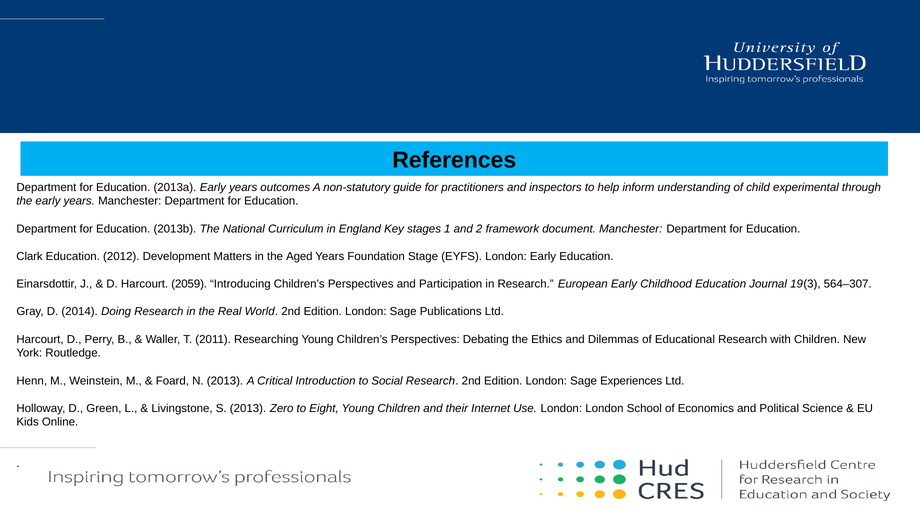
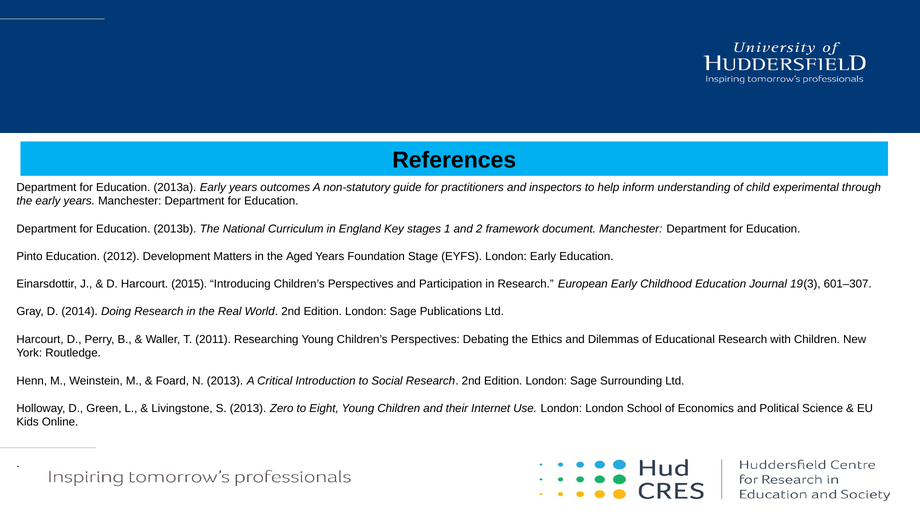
Clark: Clark -> Pinto (29, 256)
2059: 2059 -> 2015 (189, 284)
564–307: 564–307 -> 601–307 (848, 284)
Experiences: Experiences -> Surrounding (631, 380)
